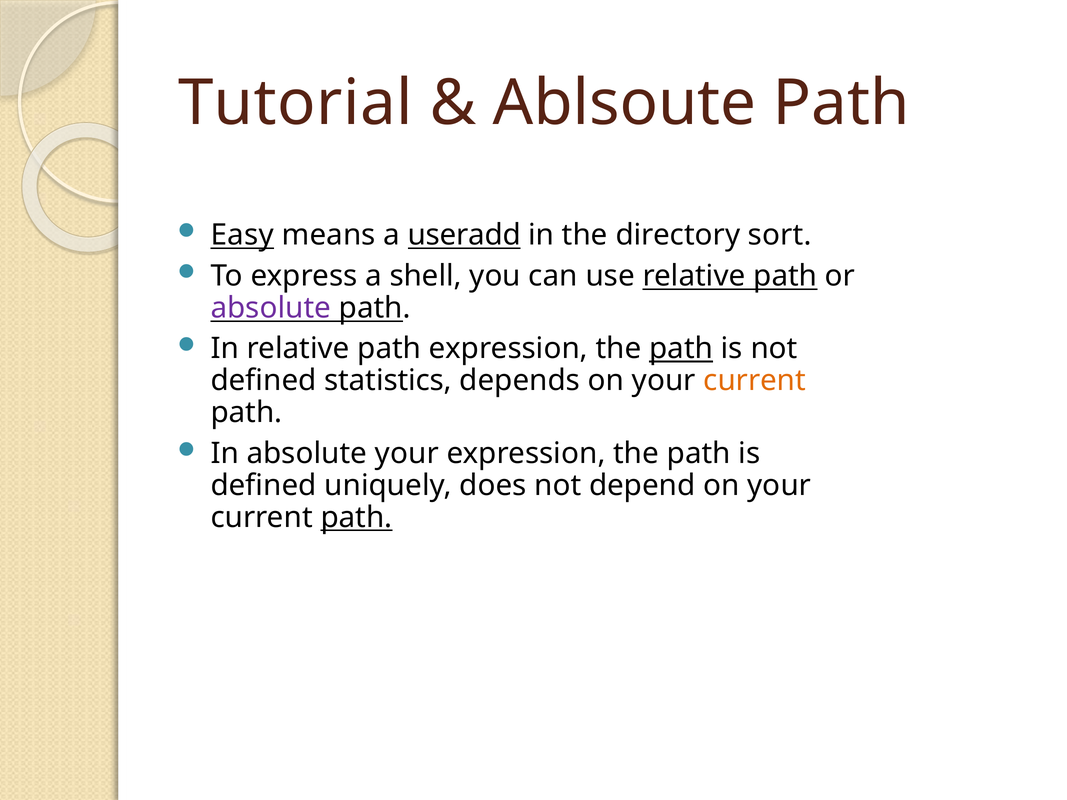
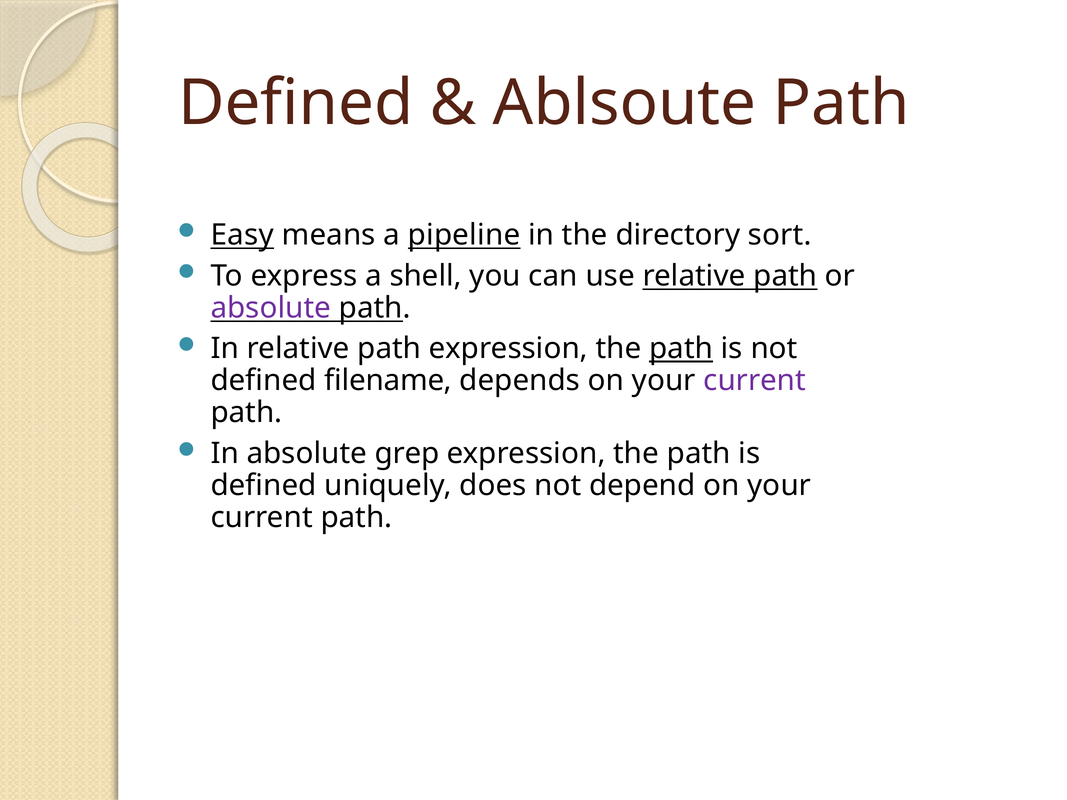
Tutorial: Tutorial -> Defined (296, 103)
useradd: useradd -> pipeline (464, 235)
statistics: statistics -> filename (388, 381)
current colour: orange -> purple (755, 381)
absolute your: your -> grep (407, 454)
path underline: present -> none (357, 518)
